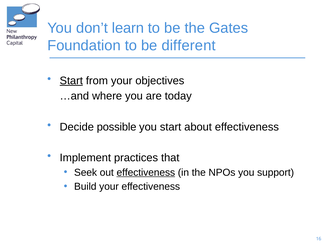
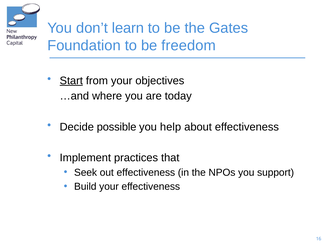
different: different -> freedom (189, 46)
you start: start -> help (171, 127)
effectiveness underline: present -> none (146, 172)
